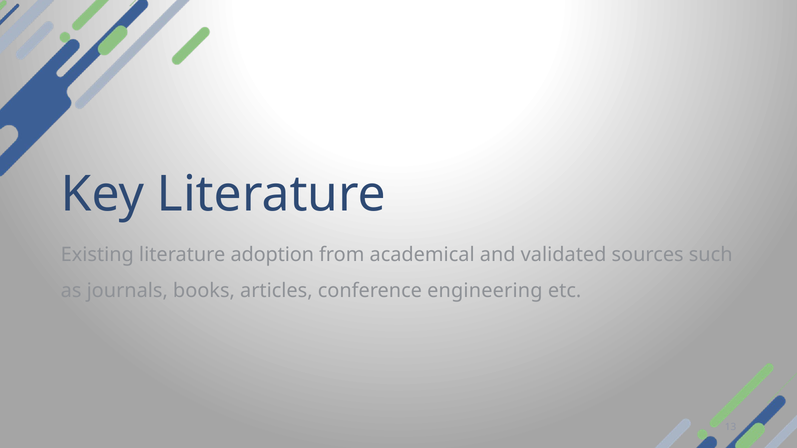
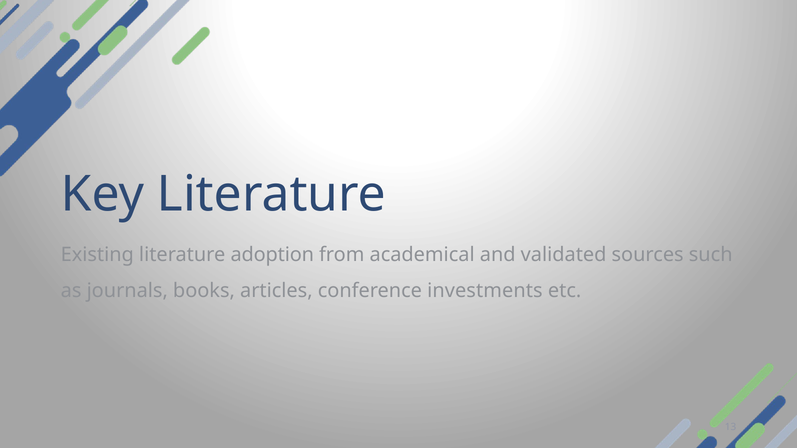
engineering: engineering -> investments (485, 291)
